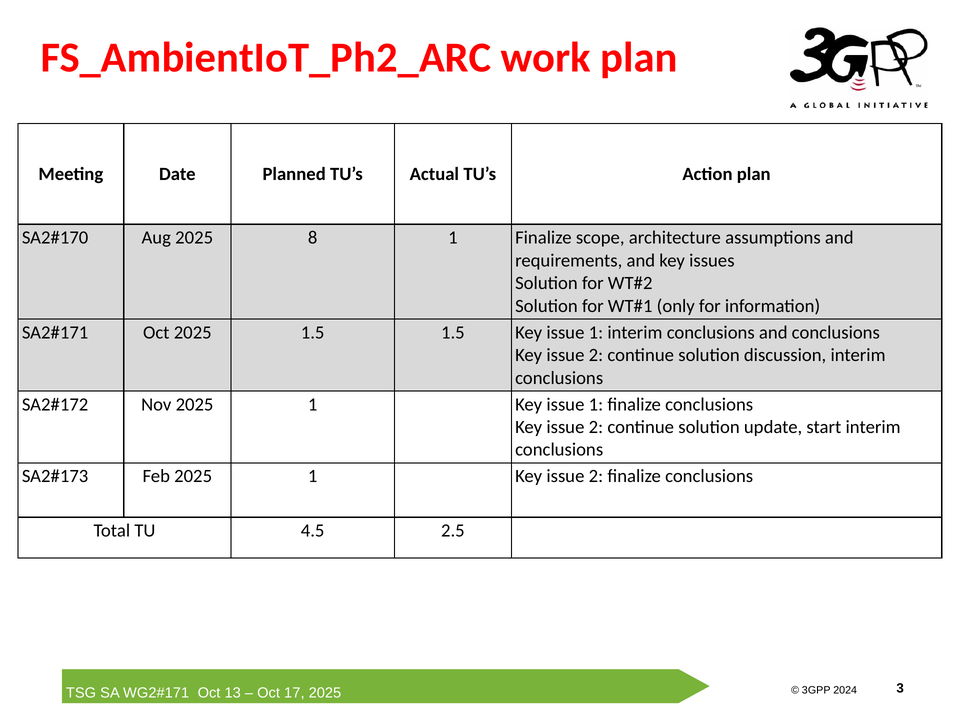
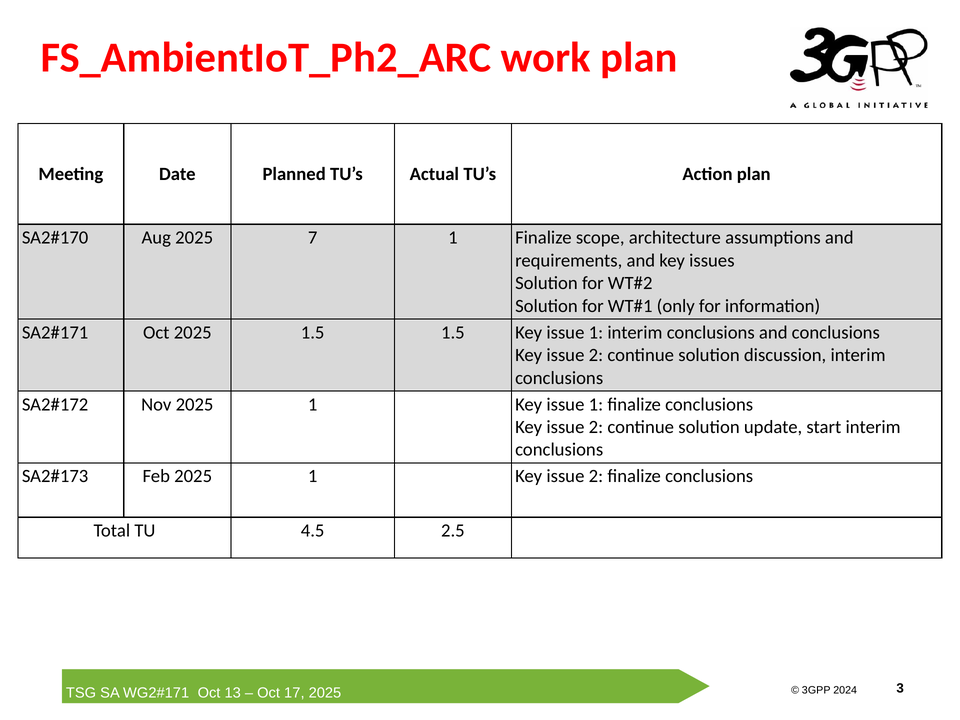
8: 8 -> 7 (313, 238)
